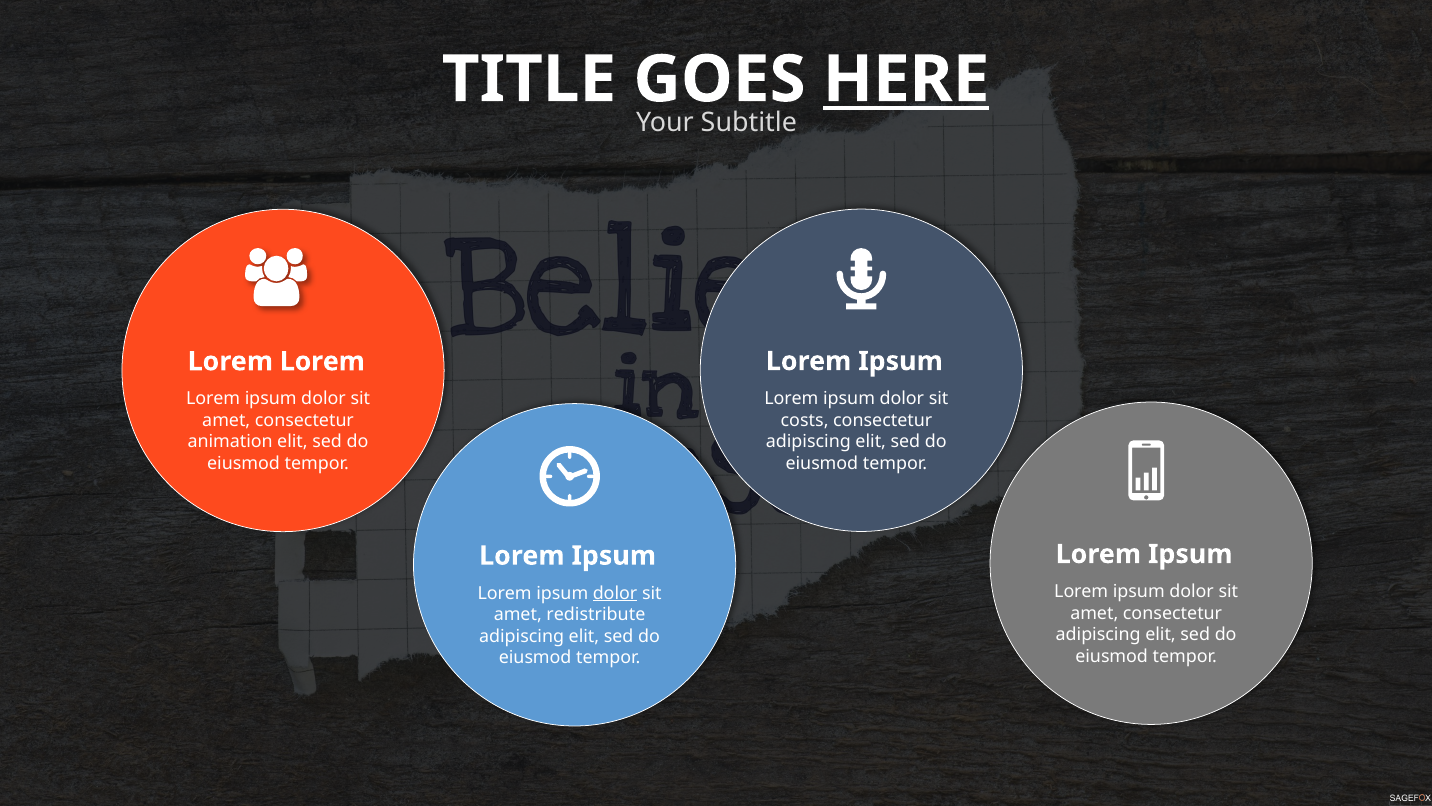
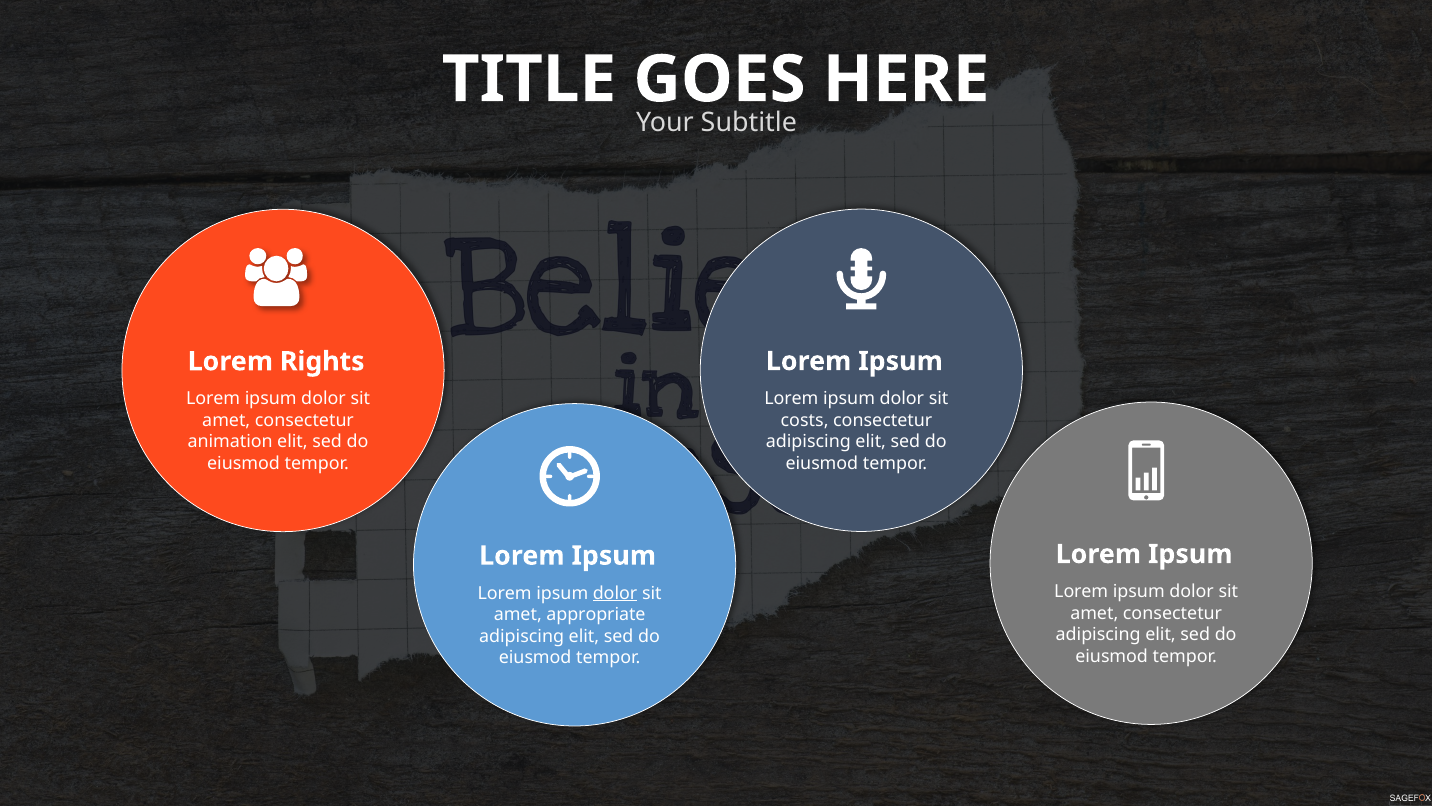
HERE underline: present -> none (906, 80)
Lorem: Lorem -> Rights (322, 361)
redistribute: redistribute -> appropriate (596, 614)
